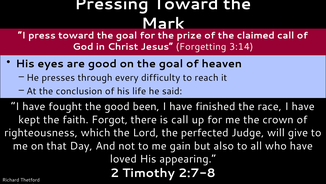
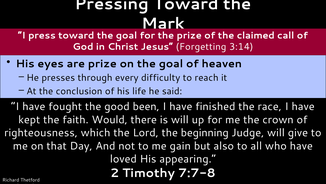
are good: good -> prize (102, 64)
Forgot: Forgot -> Would (110, 119)
is call: call -> will (180, 119)
perfected: perfected -> beginning (205, 132)
2:7-8: 2:7-8 -> 7:7-8 (197, 172)
